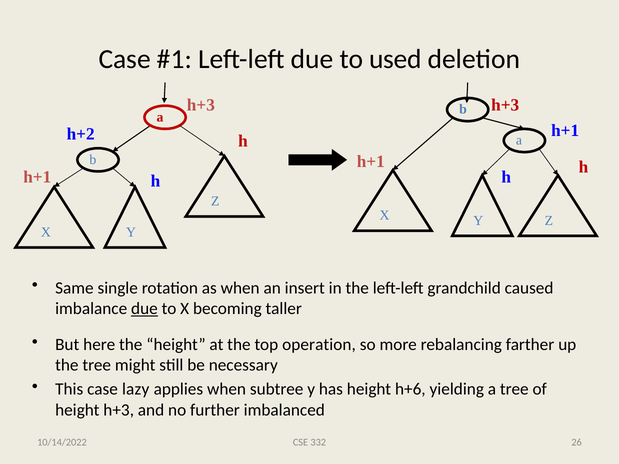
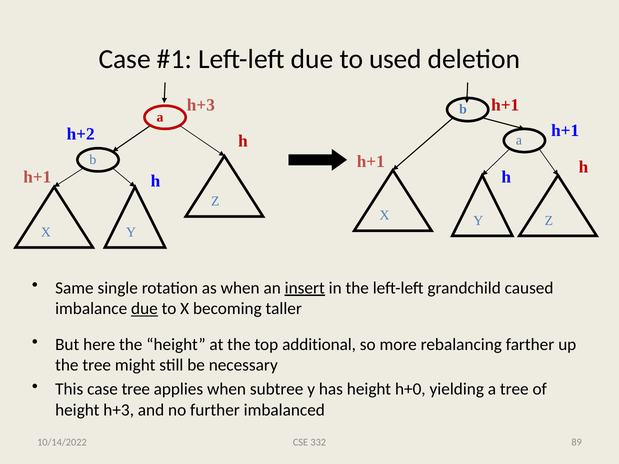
h+3: h+3 -> h+1 (505, 105)
insert underline: none -> present (305, 288)
operation: operation -> additional (319, 345)
case lazy: lazy -> tree (136, 390)
h+6: h+6 -> h+0 (410, 390)
26: 26 -> 89 (577, 443)
